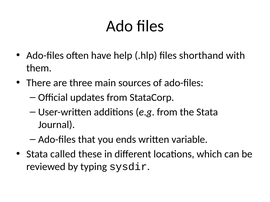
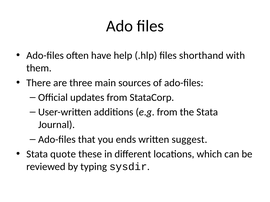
variable: variable -> suggest (189, 140)
called: called -> quote (63, 154)
